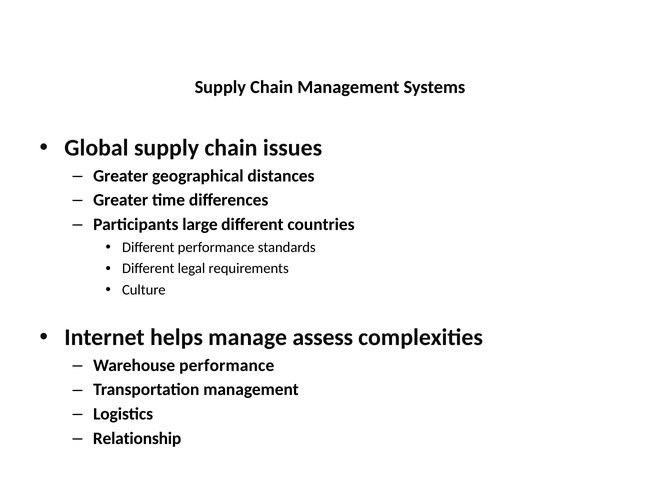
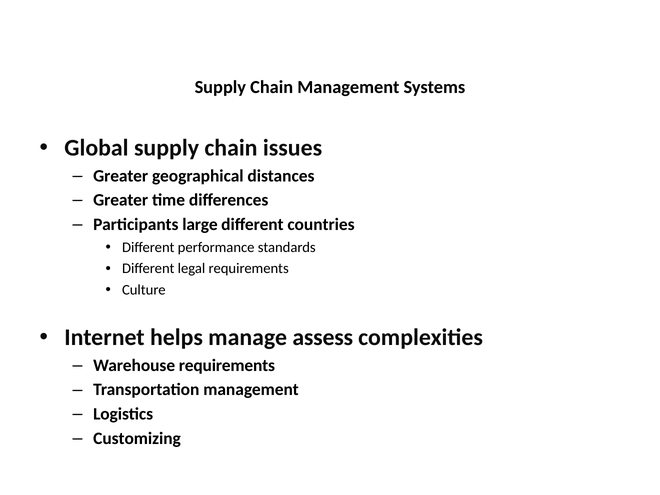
Warehouse performance: performance -> requirements (227, 365)
Relationship: Relationship -> Customizing (137, 438)
